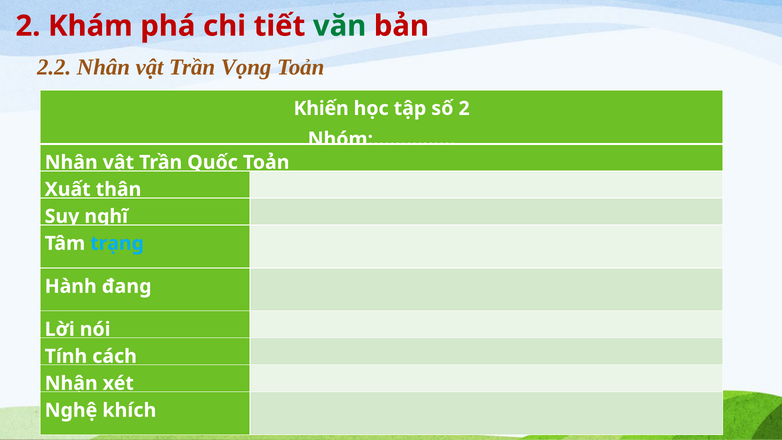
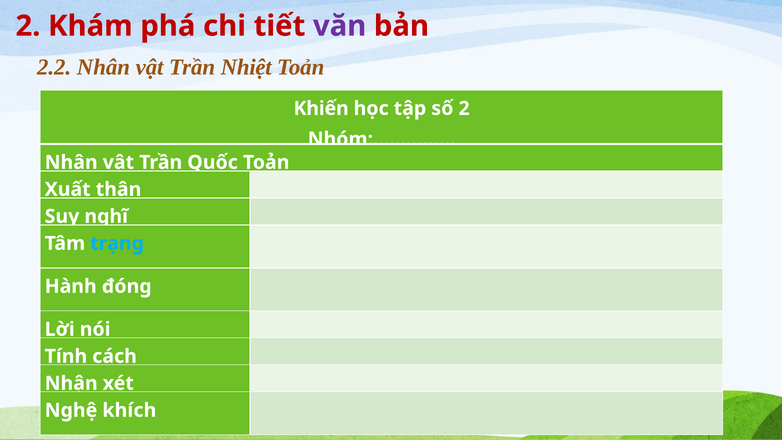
văn colour: green -> purple (340, 26)
Vọng: Vọng -> Nhiệt (246, 67)
đang: đang -> đóng (127, 286)
